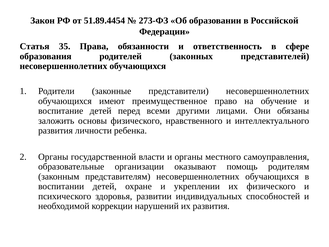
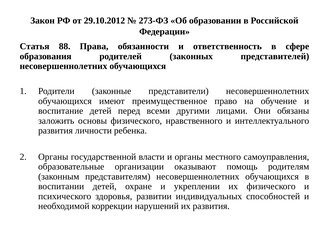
51.89.4454: 51.89.4454 -> 29.10.2012 (104, 21)
35: 35 -> 88 (65, 46)
